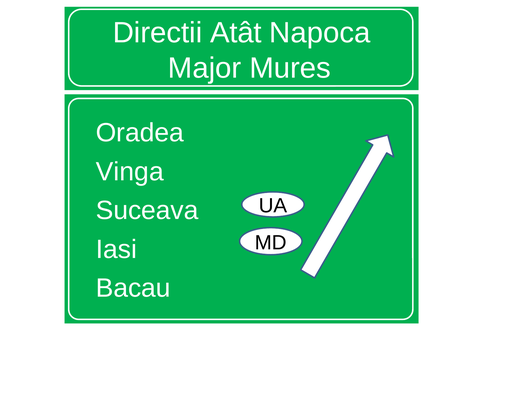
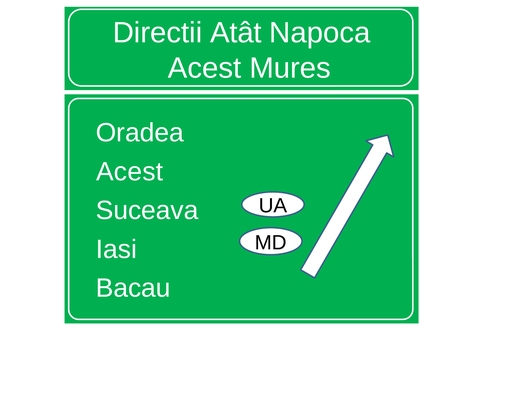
Major: Major -> Acest (205, 68)
Vinga: Vinga -> Acest (130, 172)
